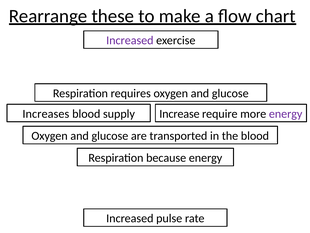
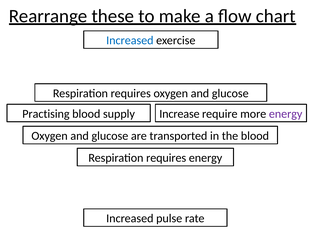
Increased colour: purple -> blue (130, 40)
Increases: Increases -> Practising (46, 114)
because: because -> requires (166, 158)
